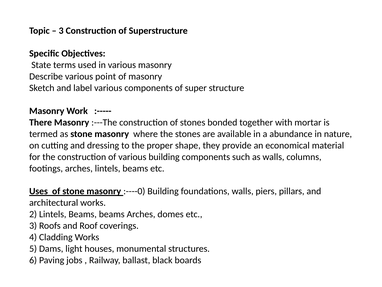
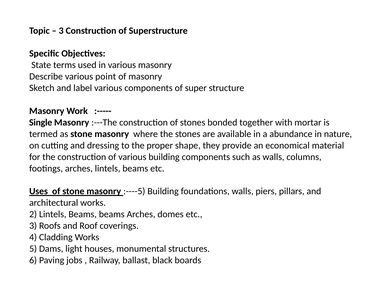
There: There -> Single (41, 122)
:----0: :----0 -> :----5 (134, 191)
